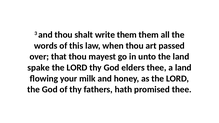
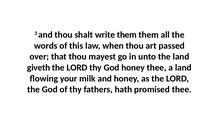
spake: spake -> giveth (39, 68)
God elders: elders -> honey (133, 68)
